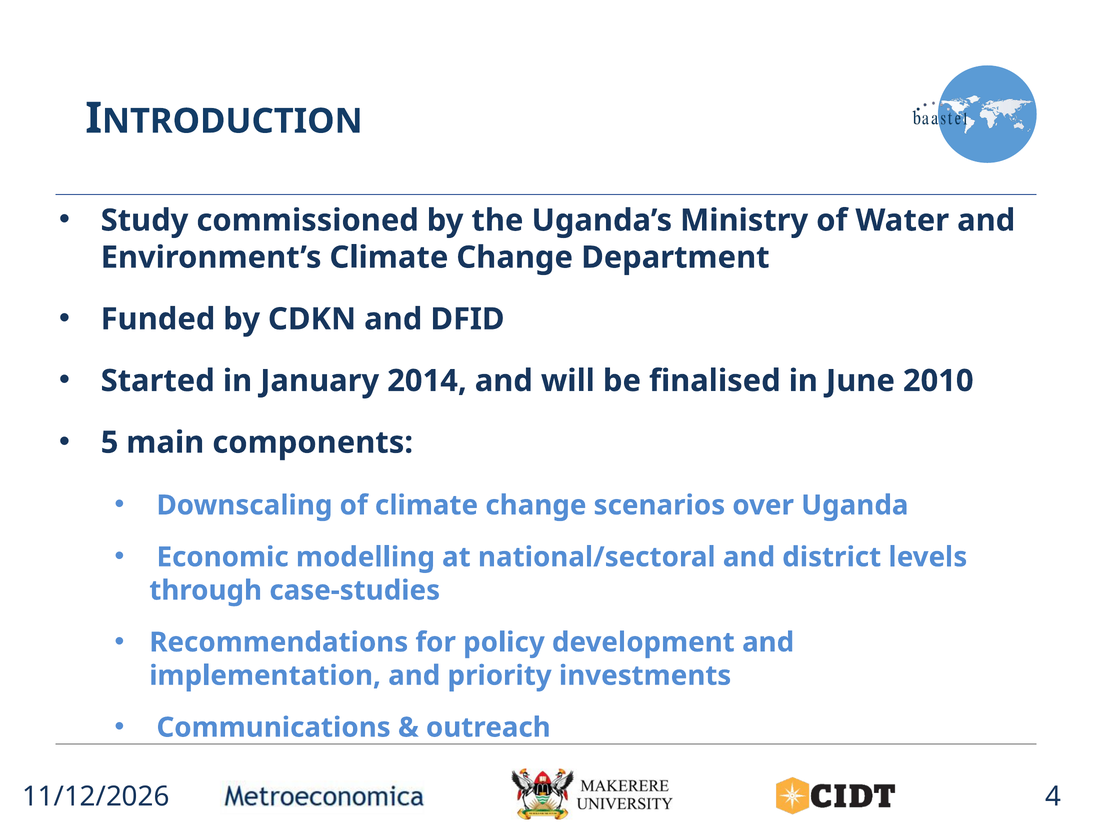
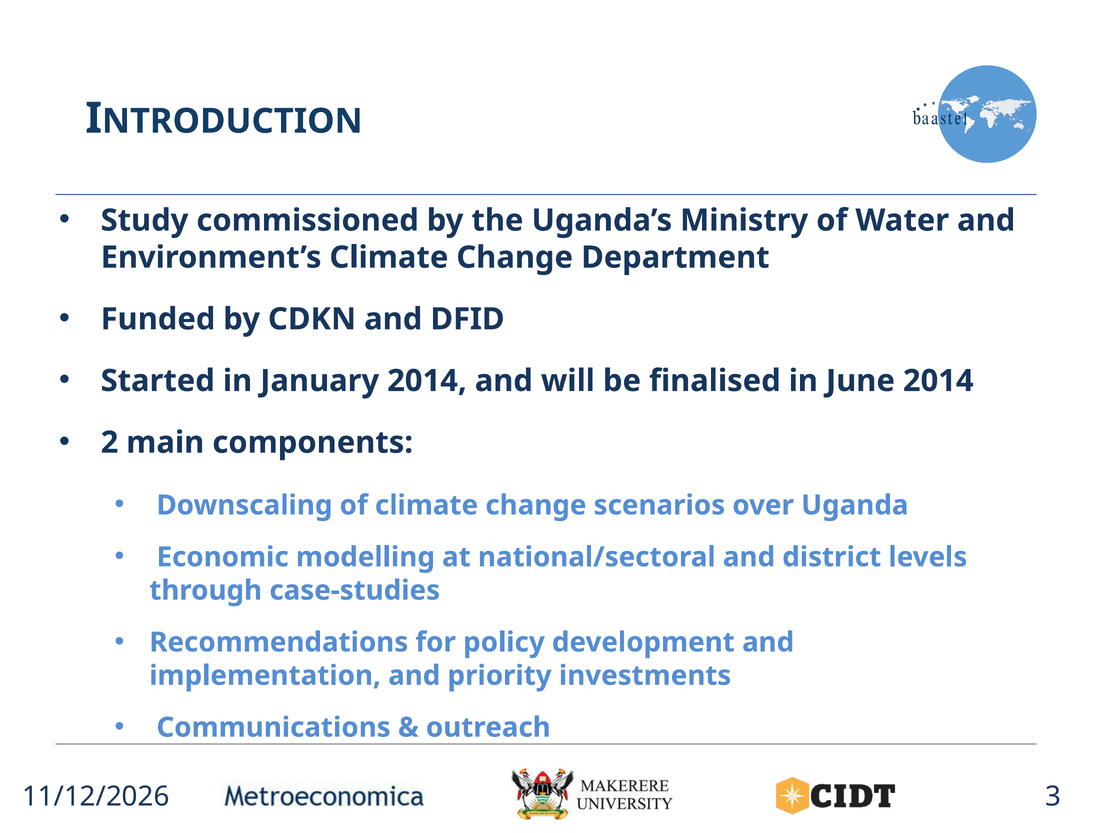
June 2010: 2010 -> 2014 (938, 381)
5: 5 -> 2 (110, 443)
4: 4 -> 3 (1053, 797)
